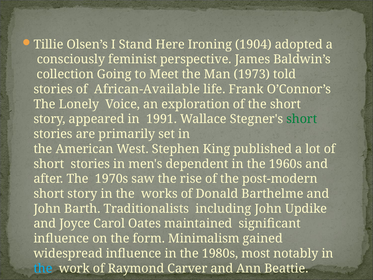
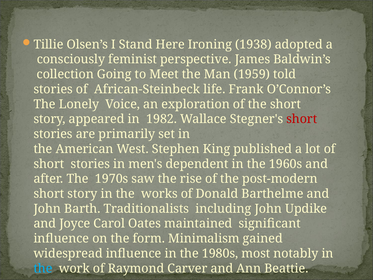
1904: 1904 -> 1938 (253, 44)
1973: 1973 -> 1959 (252, 74)
African-Available: African-Available -> African-Steinbeck (147, 89)
1991: 1991 -> 1982 (162, 119)
short colour: green -> red (302, 119)
